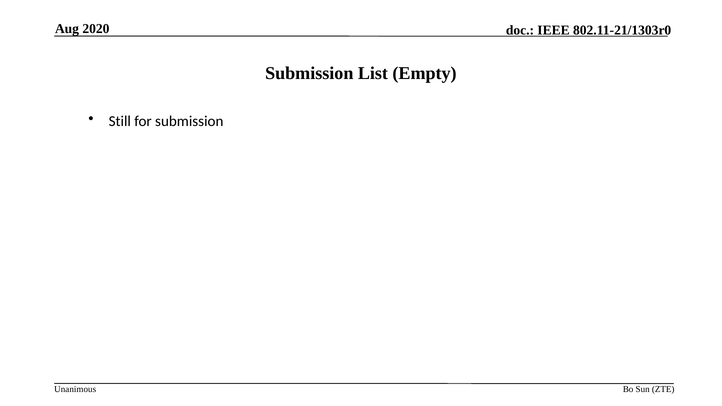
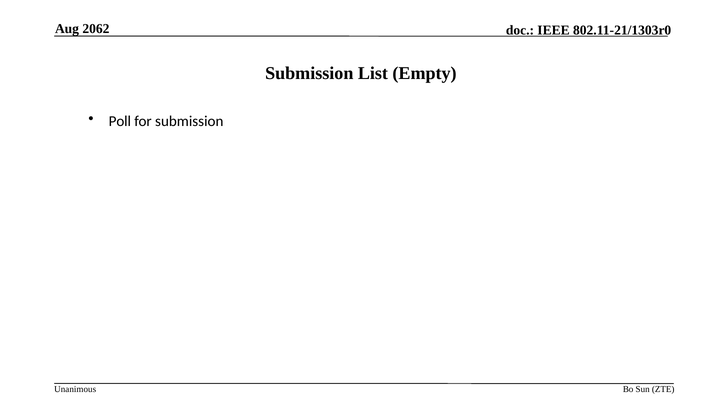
2020: 2020 -> 2062 (96, 29)
Still: Still -> Poll (120, 121)
